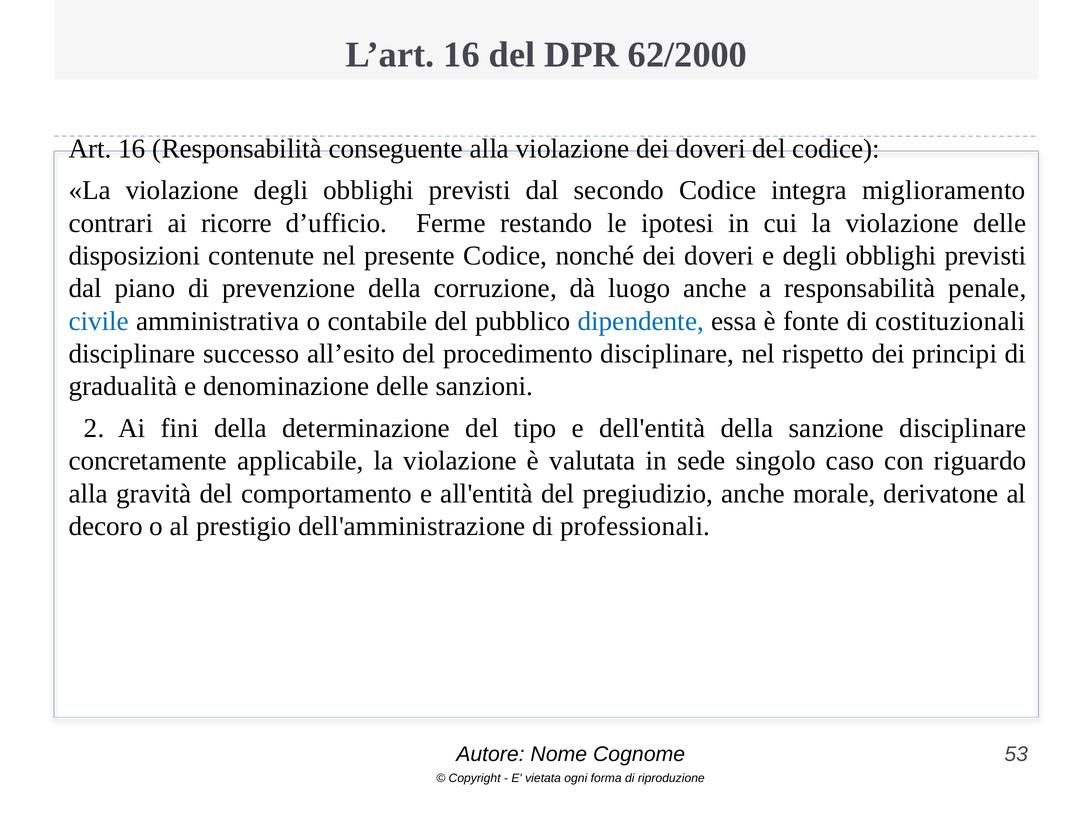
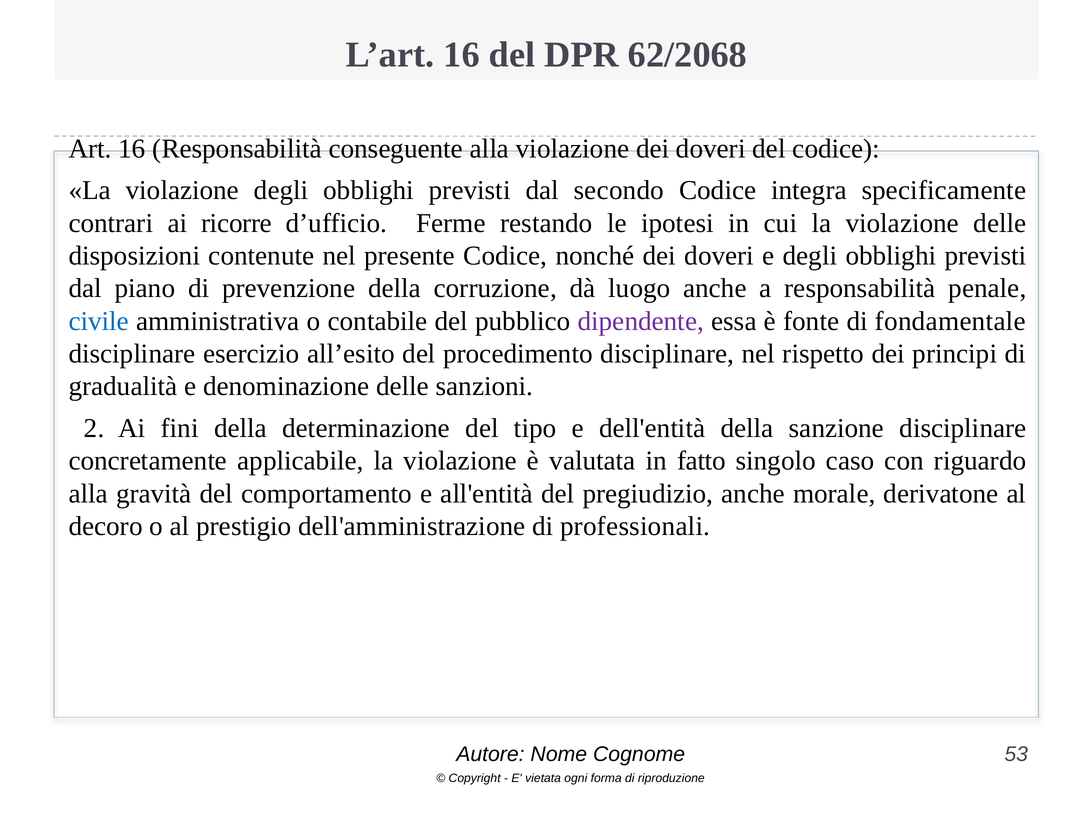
62/2000: 62/2000 -> 62/2068 (687, 55)
miglioramento: miglioramento -> specificamente (944, 190)
dipendente colour: blue -> purple (641, 321)
costituzionali: costituzionali -> fondamentale (950, 321)
successo: successo -> esercizio (251, 354)
sede: sede -> fatto (701, 461)
